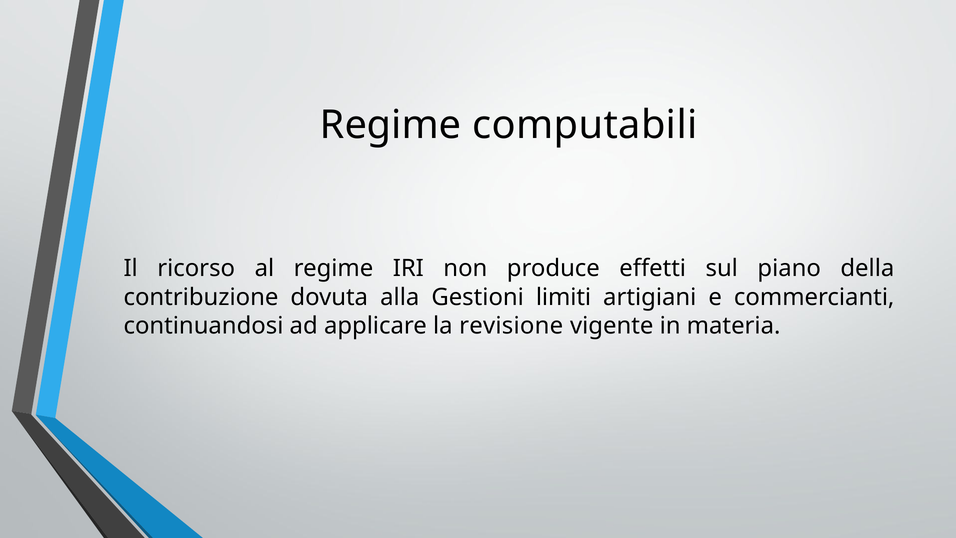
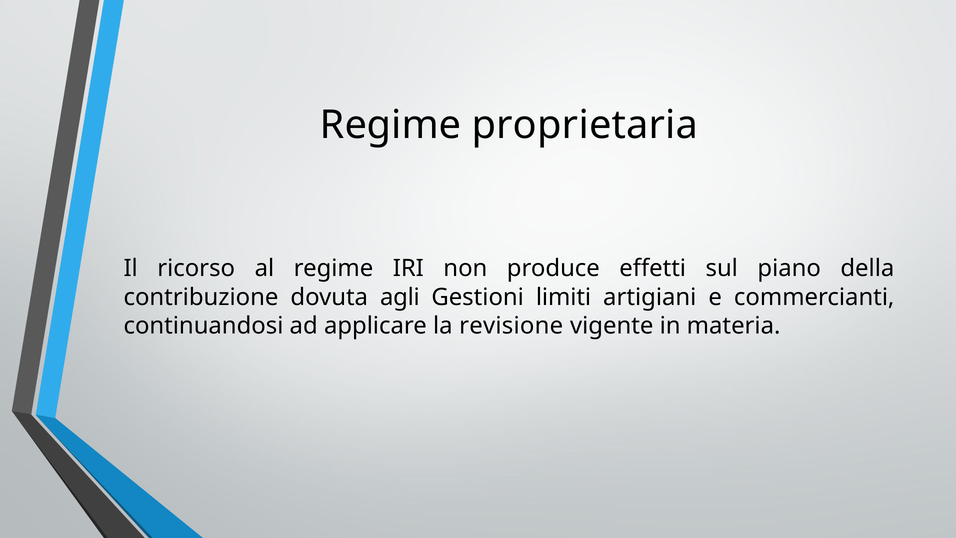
computabili: computabili -> proprietaria (585, 125)
alla: alla -> agli (400, 297)
